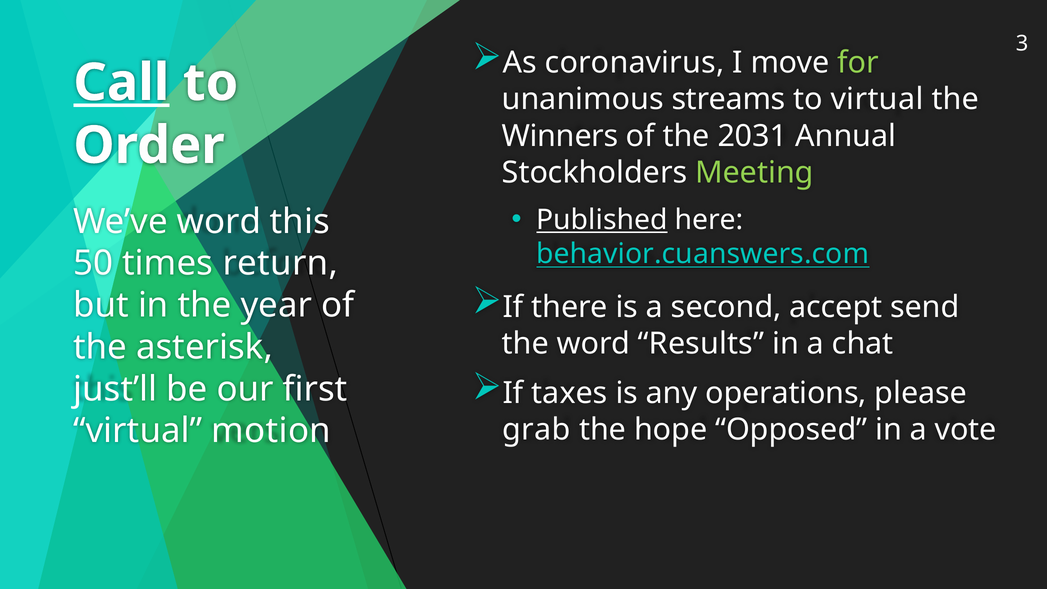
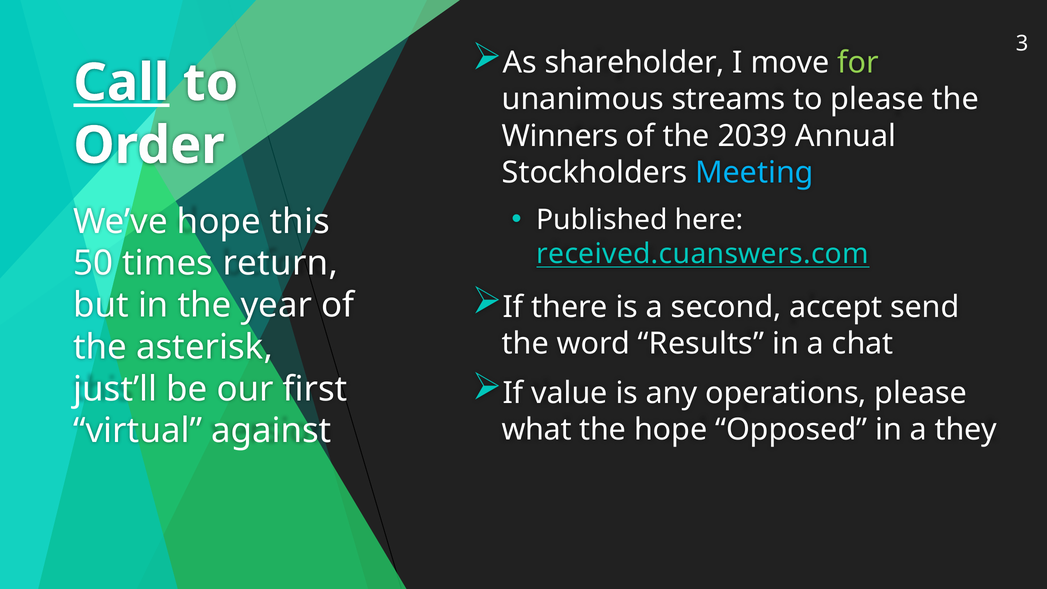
coronavirus: coronavirus -> shareholder (635, 63)
to virtual: virtual -> please (877, 99)
2031: 2031 -> 2039 (752, 136)
Meeting colour: light green -> light blue (754, 173)
Published underline: present -> none (602, 220)
We’ve word: word -> hope (219, 221)
behavior.cuanswers.com: behavior.cuanswers.com -> received.cuanswers.com (703, 254)
taxes: taxes -> value (570, 393)
motion: motion -> against (271, 431)
grab: grab -> what (537, 430)
vote: vote -> they (966, 430)
